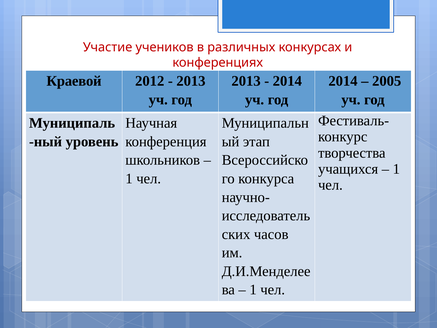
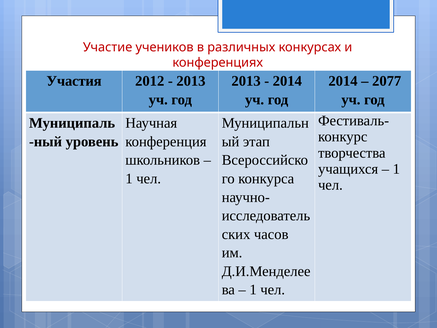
Краевой: Краевой -> Участия (74, 81)
2005: 2005 -> 2077 (387, 81)
